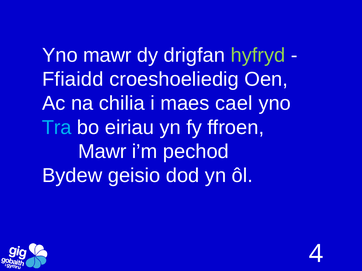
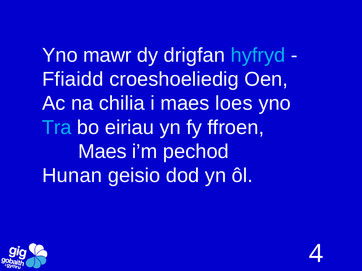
hyfryd colour: light green -> light blue (258, 55)
cael: cael -> loes (234, 104)
Mawr: Mawr -> Maes (102, 152)
Bydew: Bydew -> Hunan (72, 176)
